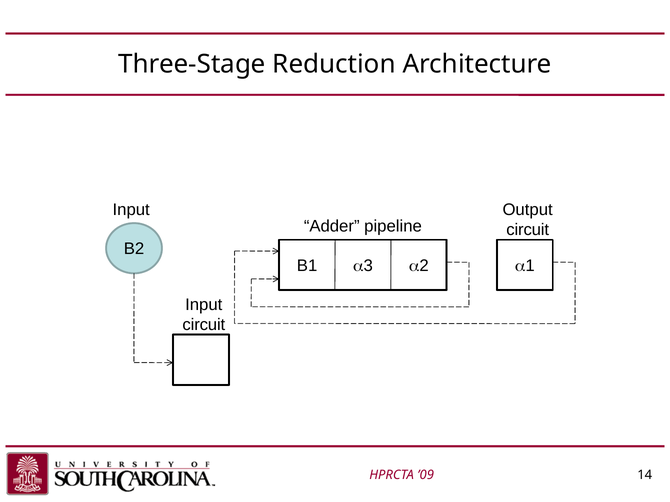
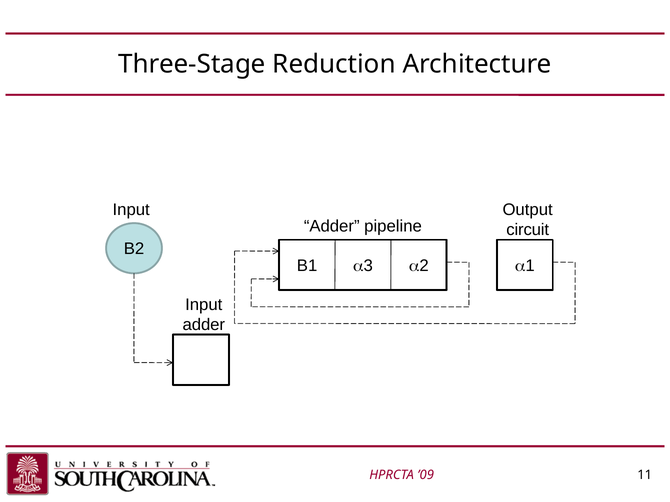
circuit: circuit -> adder (204, 325)
14: 14 -> 11 (645, 475)
